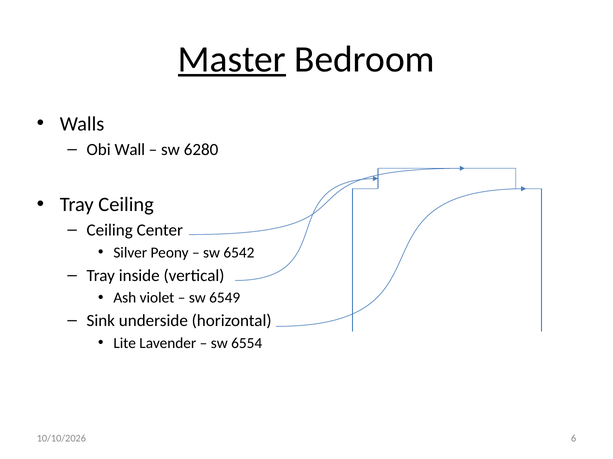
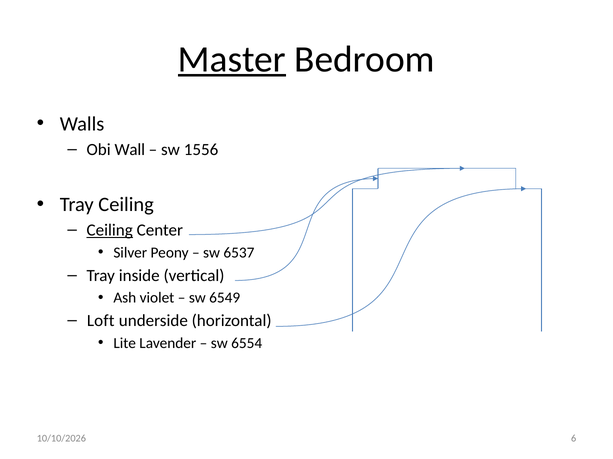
6280: 6280 -> 1556 (201, 150)
Ceiling underline: none -> present (110, 231)
6542: 6542 -> 6537 (239, 253)
Sink: Sink -> Loft (101, 321)
